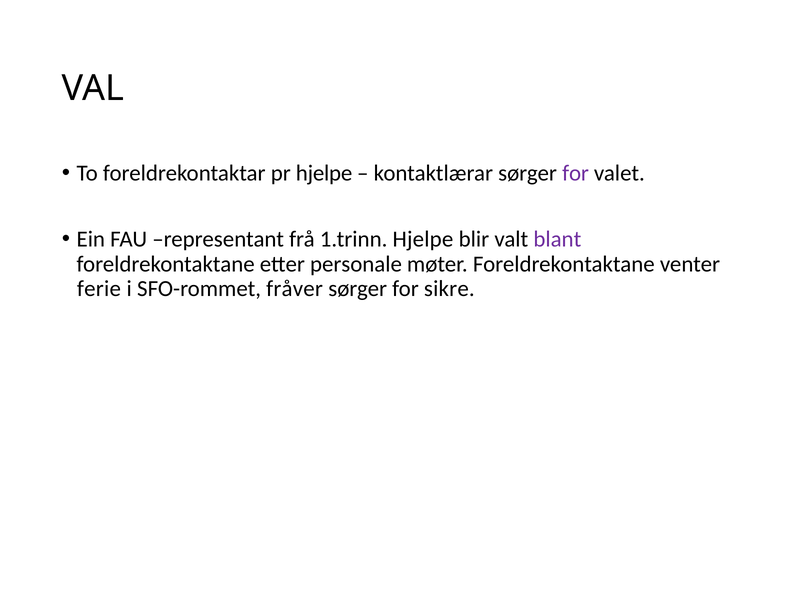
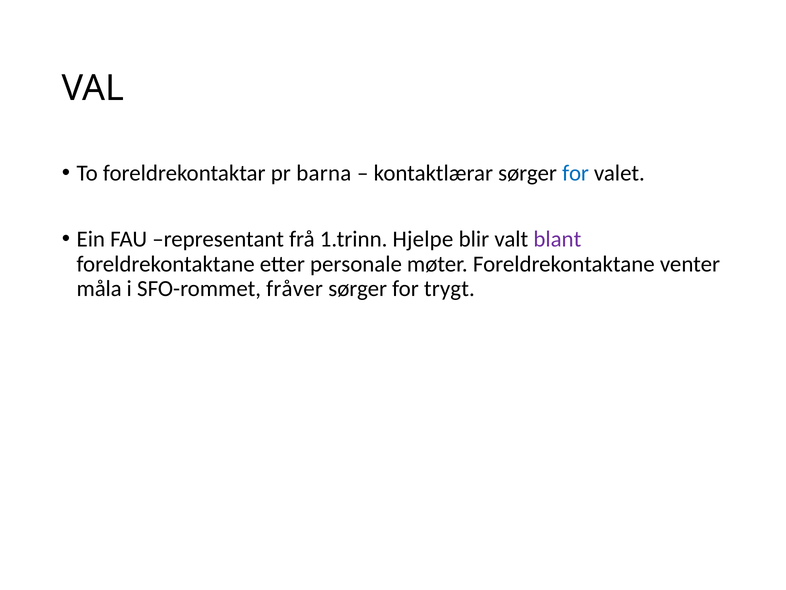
pr hjelpe: hjelpe -> barna (324, 173)
for colour: purple -> blue (576, 173)
ferie: ferie -> måla (99, 289)
sikre: sikre -> trygt (449, 289)
